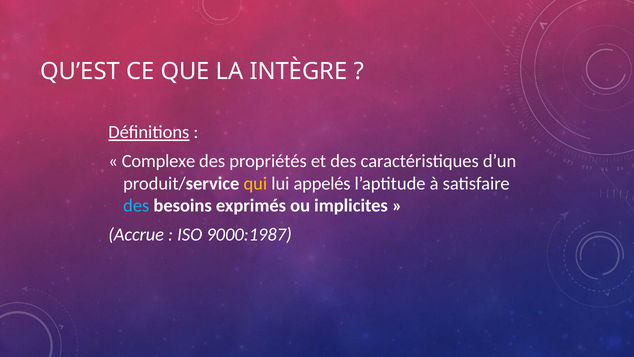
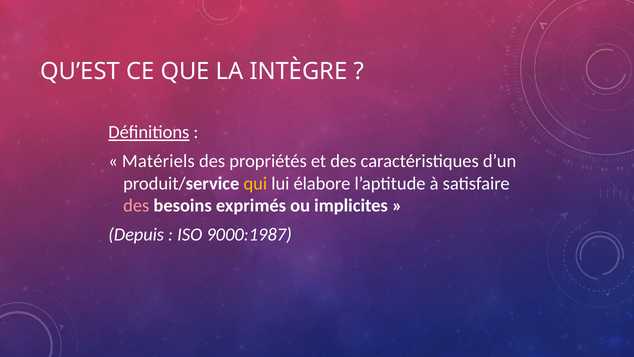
Complexe: Complexe -> Matériels (158, 161)
appelés: appelés -> élabore (322, 183)
des colour: light blue -> pink (136, 205)
Accrue: Accrue -> Depuis (136, 234)
